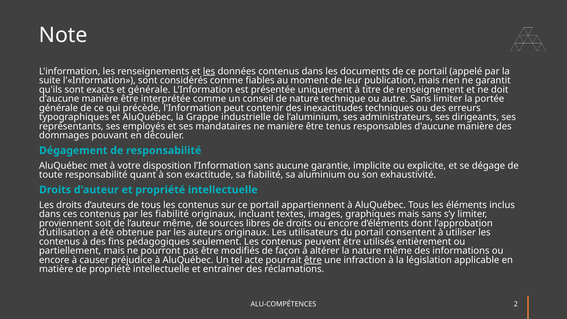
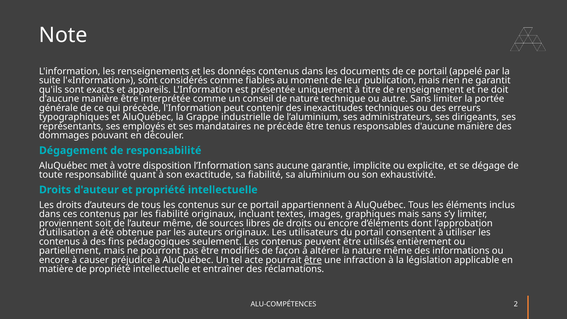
les underline: present -> none (209, 71)
et générale: générale -> appareils (149, 90)
ne manière: manière -> précède (285, 126)
